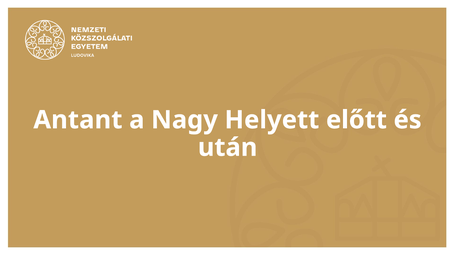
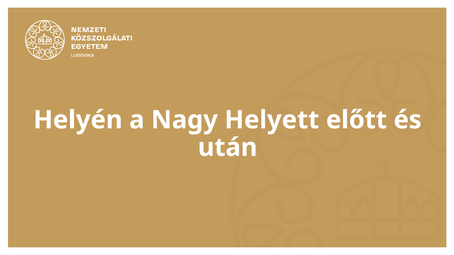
Antant: Antant -> Helyén (78, 120)
